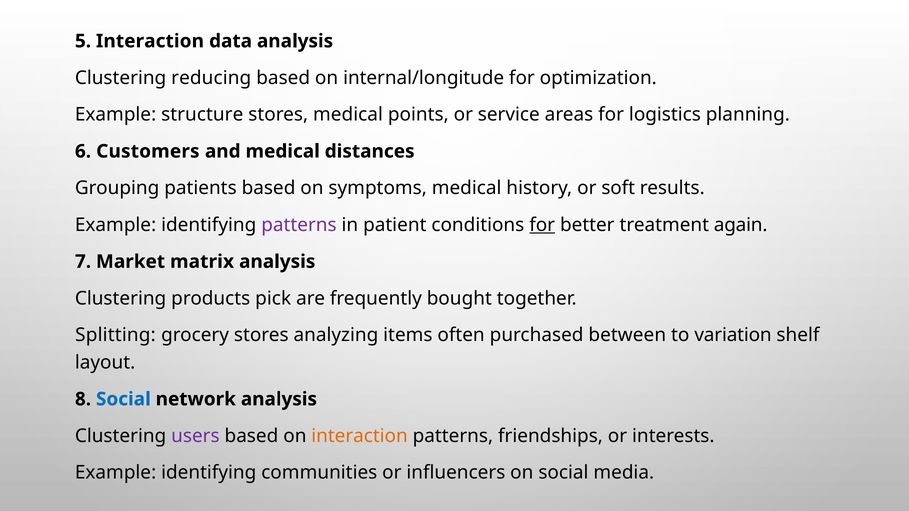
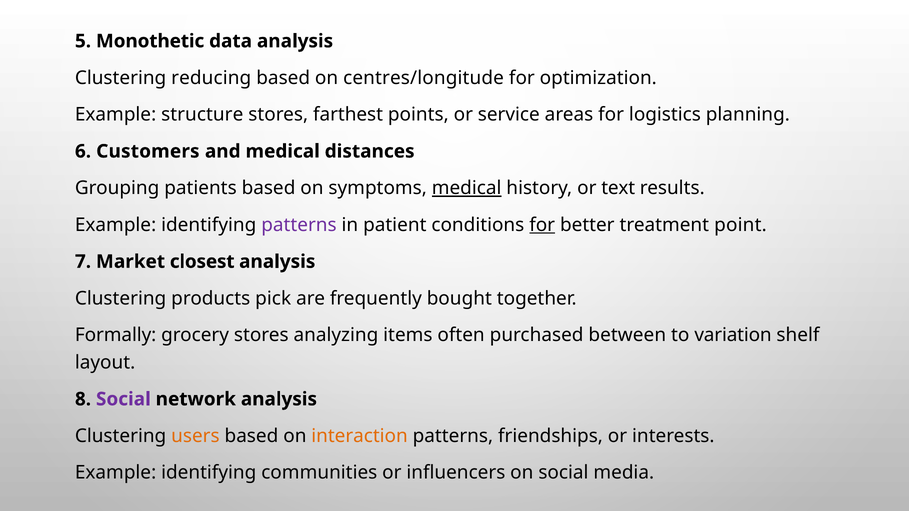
5 Interaction: Interaction -> Monothetic (150, 41)
internal/longitude: internal/longitude -> centres/longitude (424, 78)
stores medical: medical -> farthest (348, 115)
medical underline: none -> present (467, 188)
soft: soft -> text (618, 188)
again: again -> point (740, 225)
matrix: matrix -> closest (202, 262)
Splitting: Splitting -> Formally (116, 335)
Social colour: blue -> purple (123, 399)
users colour: purple -> orange (195, 436)
